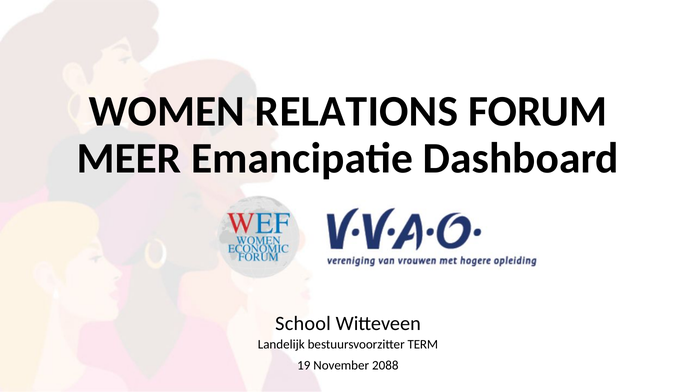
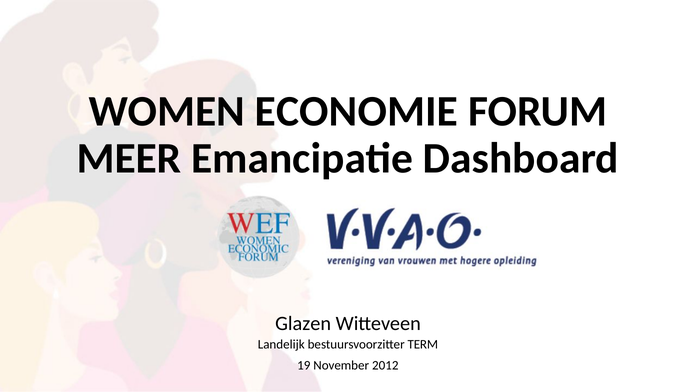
RELATIONS: RELATIONS -> ECONOMIE (357, 111)
School: School -> Glazen (303, 323)
2088: 2088 -> 2012 (385, 365)
